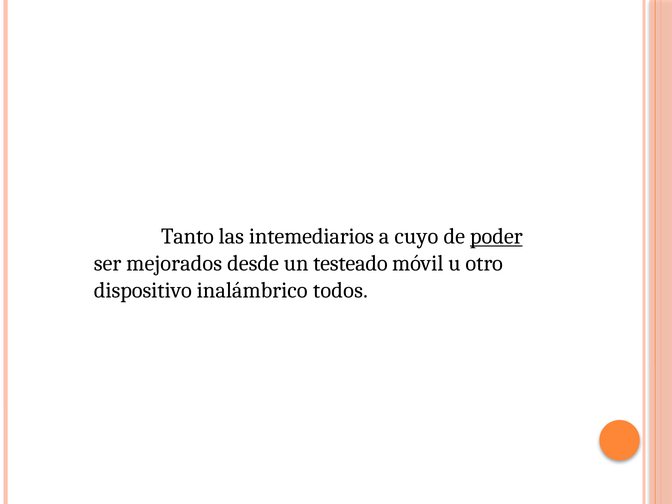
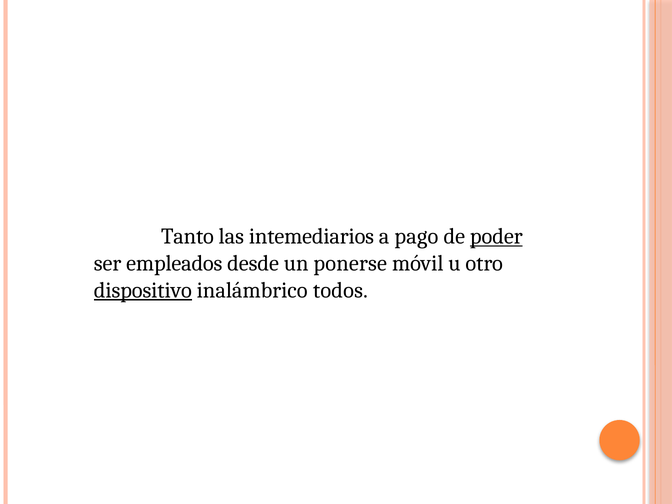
cuyo: cuyo -> pago (416, 236)
mejorados: mejorados -> empleados (174, 263)
testeado: testeado -> ponerse (350, 263)
dispositivo underline: none -> present (143, 290)
